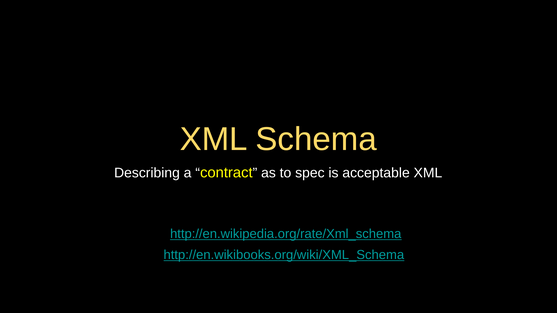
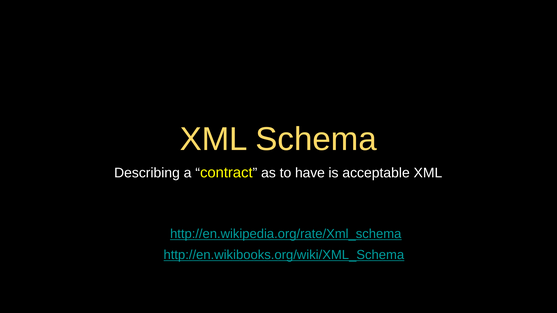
spec: spec -> have (310, 173)
